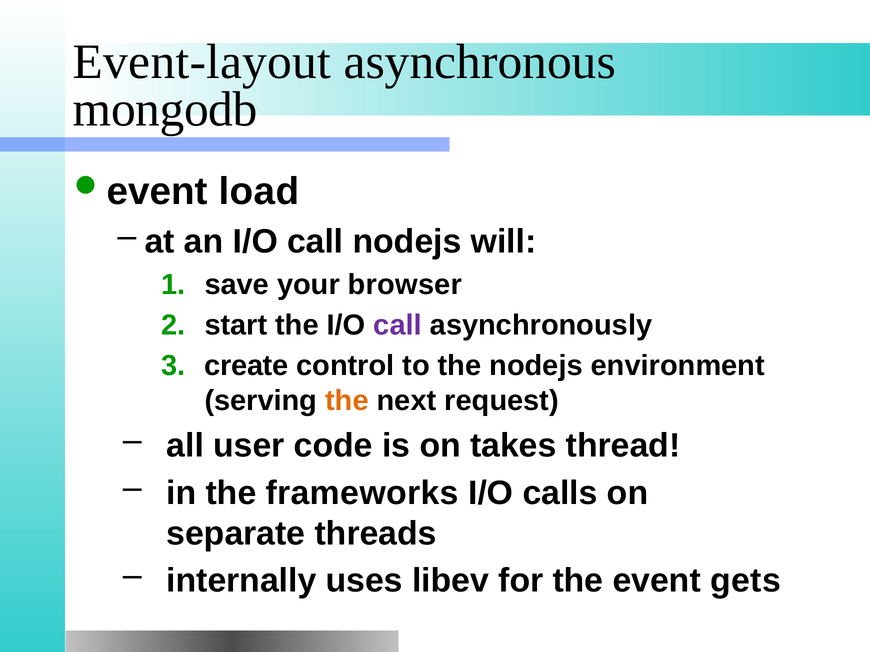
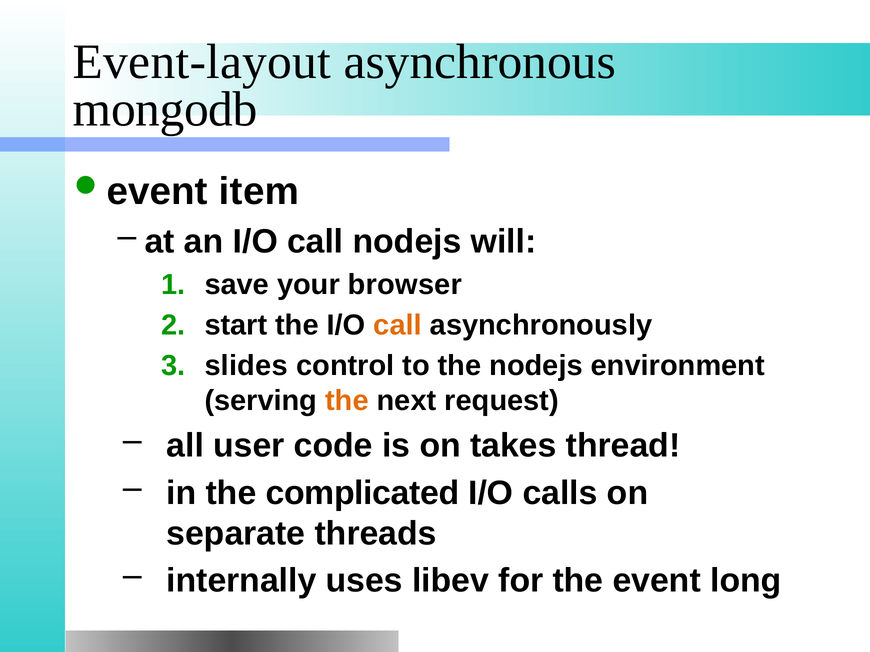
load: load -> item (259, 192)
call colour: purple -> orange (398, 326)
create: create -> slides (246, 366)
frameworks: frameworks -> complicated (363, 493)
gets: gets -> long (746, 581)
